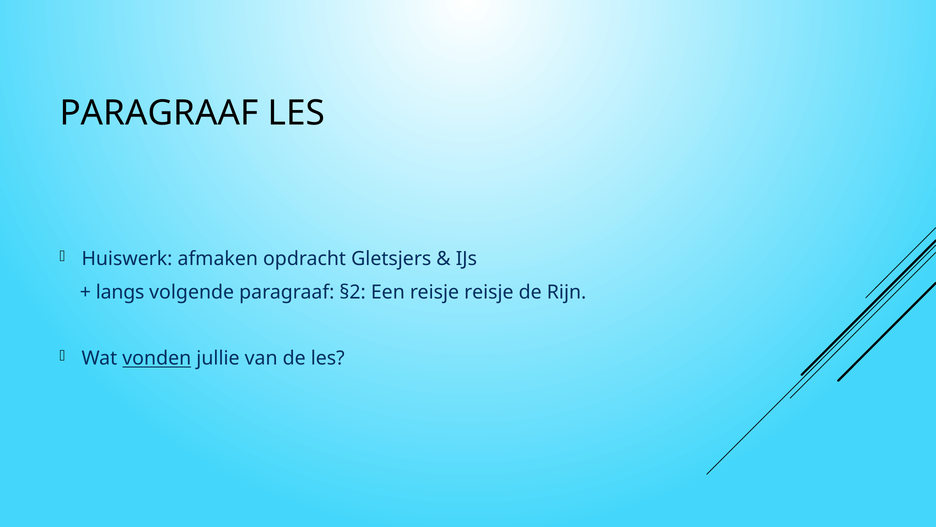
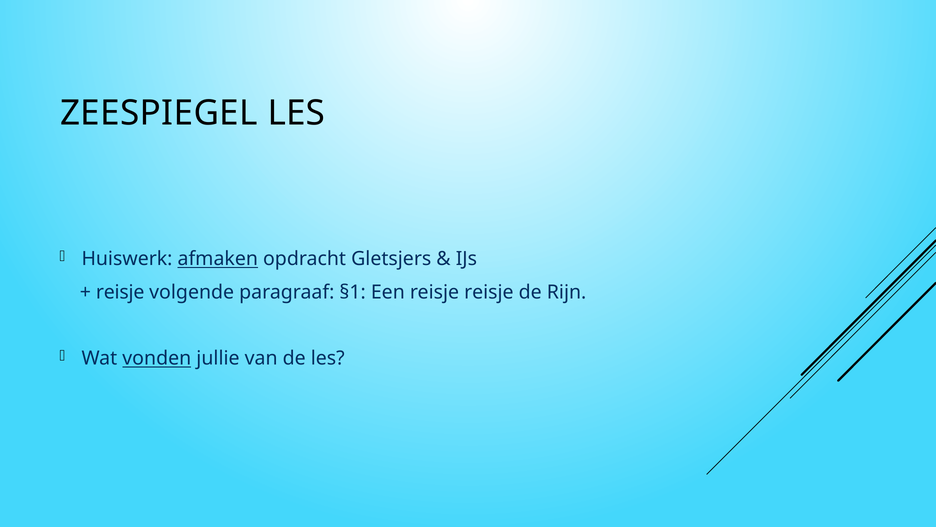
PARAGRAAF: PARAGRAAF -> ZEESPIEGEL (159, 113)
afmaken underline: none -> present (218, 259)
langs: langs -> reisje (120, 292)
§2: §2 -> §1 (353, 292)
